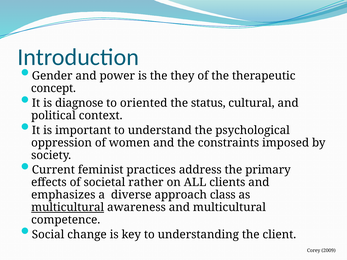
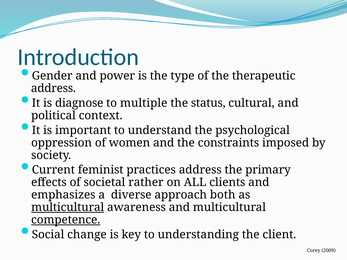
they: they -> type (182, 76)
concept: concept -> address (53, 88)
oriented: oriented -> multiple (144, 103)
class: class -> both (223, 195)
competence underline: none -> present (66, 220)
